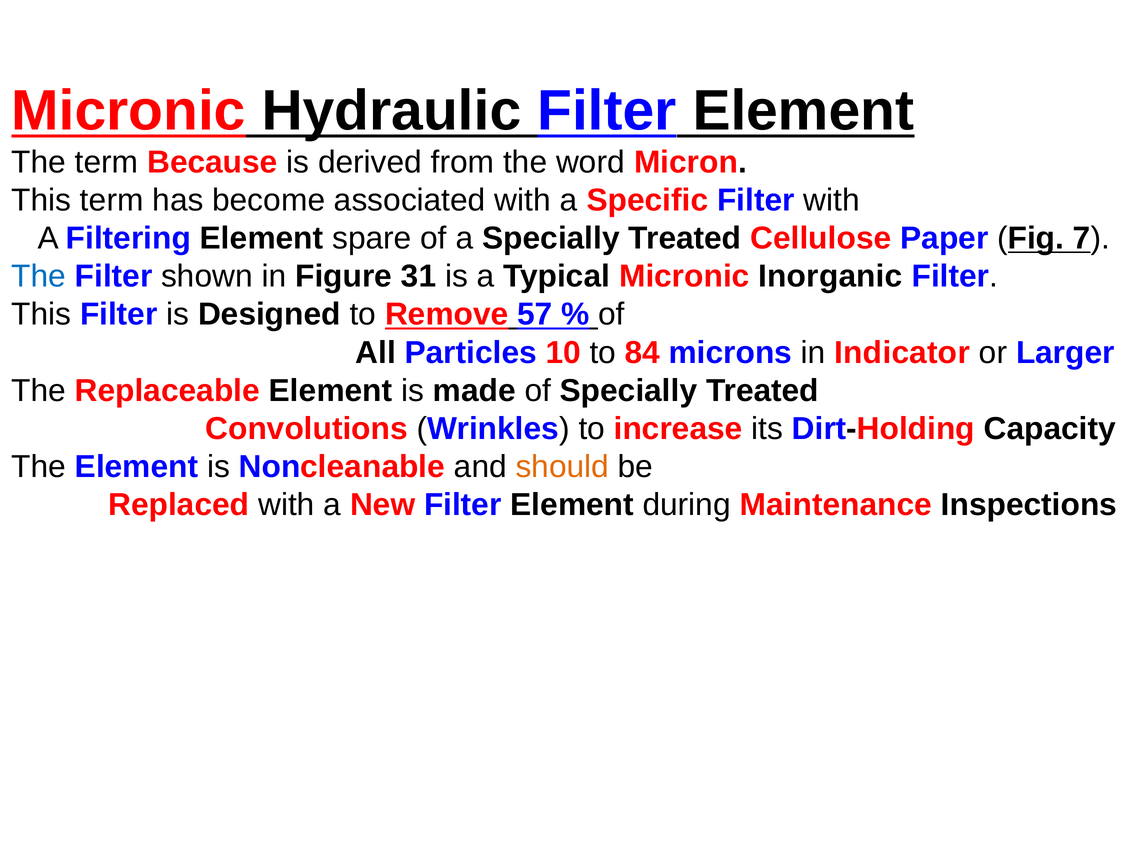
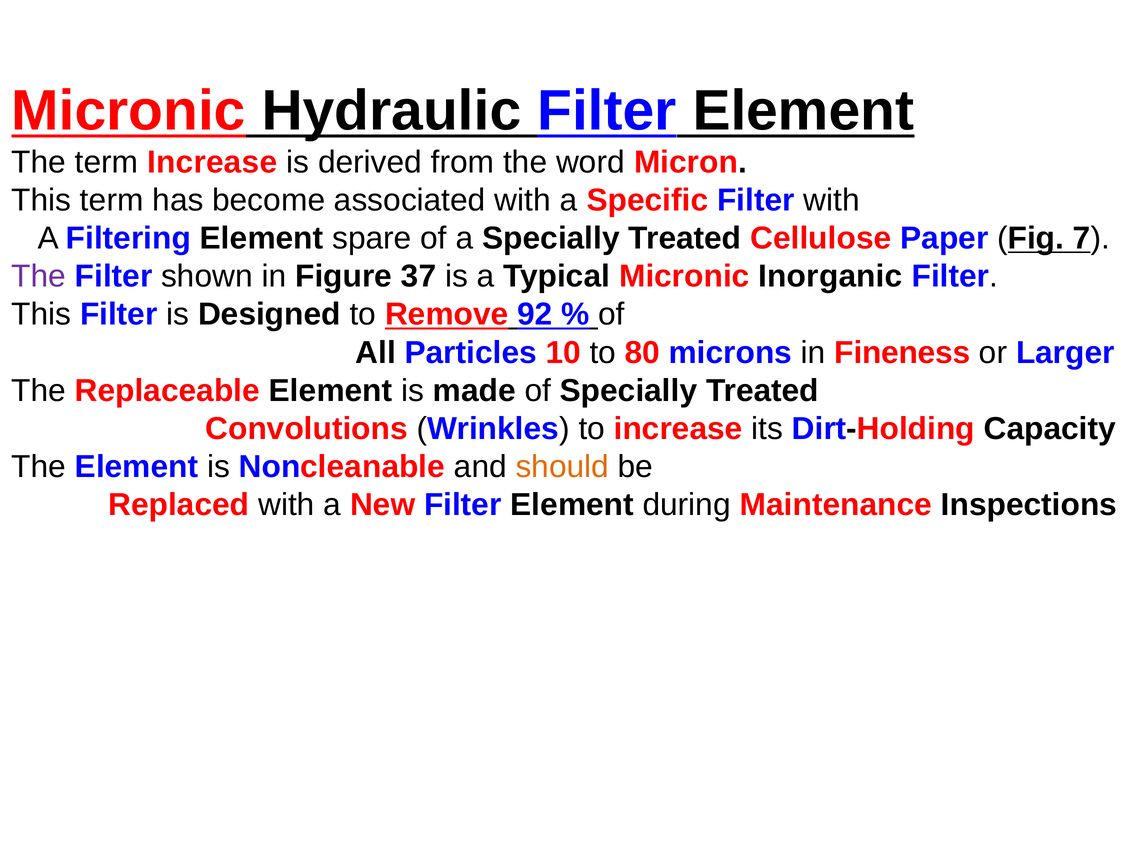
term Because: Because -> Increase (212, 162)
The colour: blue -> purple (39, 276)
31: 31 -> 37 (419, 276)
57: 57 -> 92 (535, 314)
84: 84 -> 80 (642, 352)
Indicator: Indicator -> Fineness (902, 352)
